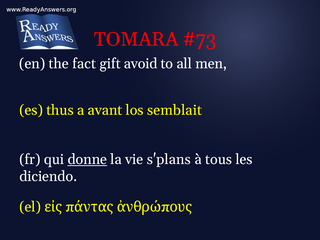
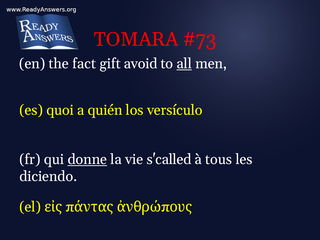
all underline: none -> present (184, 64)
thus: thus -> quoi (60, 110)
avant: avant -> quién (105, 110)
semblait: semblait -> versículo (175, 110)
s'plans: s'plans -> s'called (169, 159)
